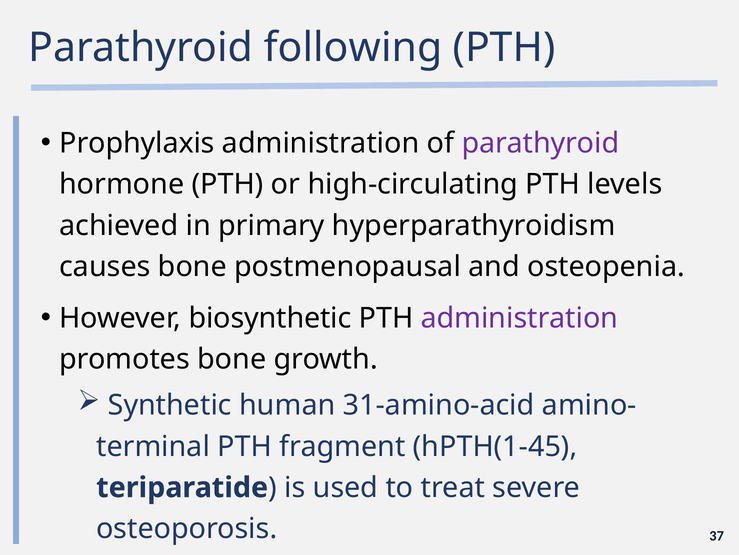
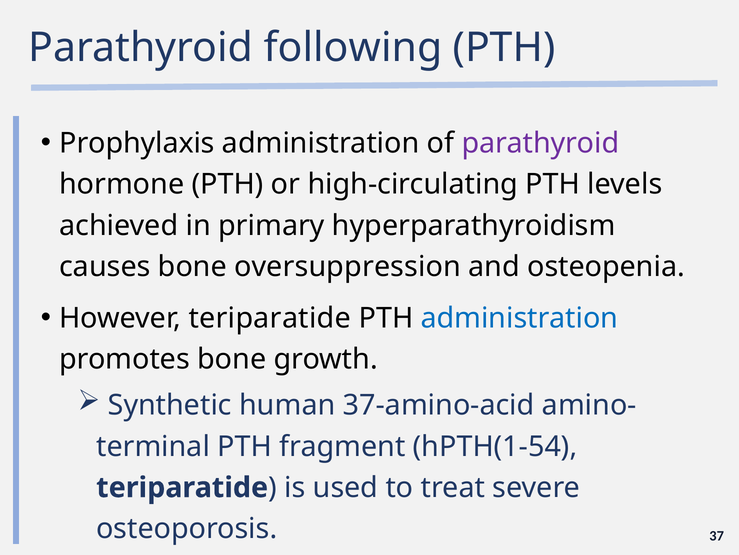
postmenopausal: postmenopausal -> oversuppression (348, 266)
However biosynthetic: biosynthetic -> teriparatide (270, 318)
administration colour: purple -> blue (519, 318)
31-amino-acid: 31-amino-acid -> 37-amino-acid (439, 405)
hPTH(1-45: hPTH(1-45 -> hPTH(1-54 (495, 446)
